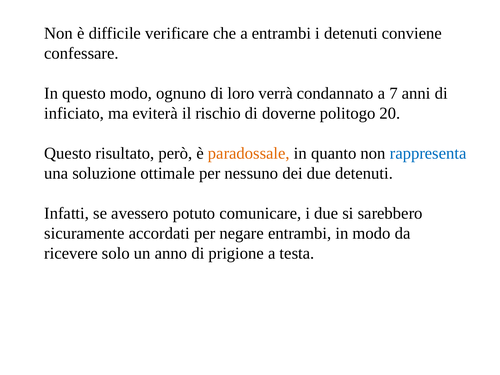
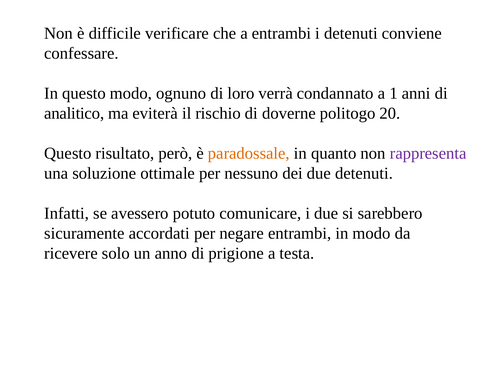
7: 7 -> 1 (394, 93)
inficiato: inficiato -> analitico (74, 113)
rappresenta colour: blue -> purple (428, 153)
